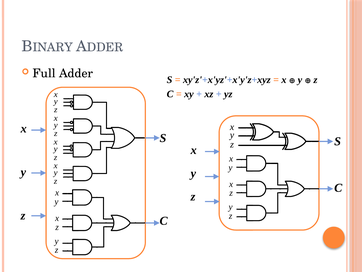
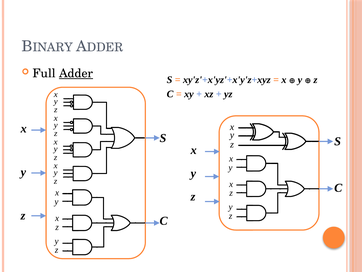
Adder underline: none -> present (76, 73)
